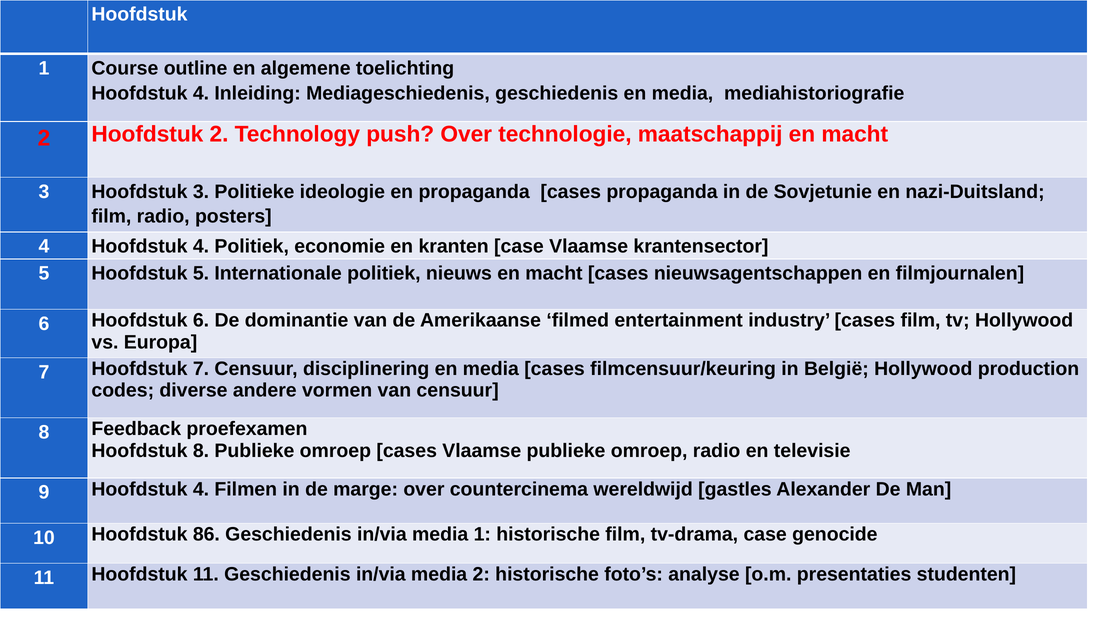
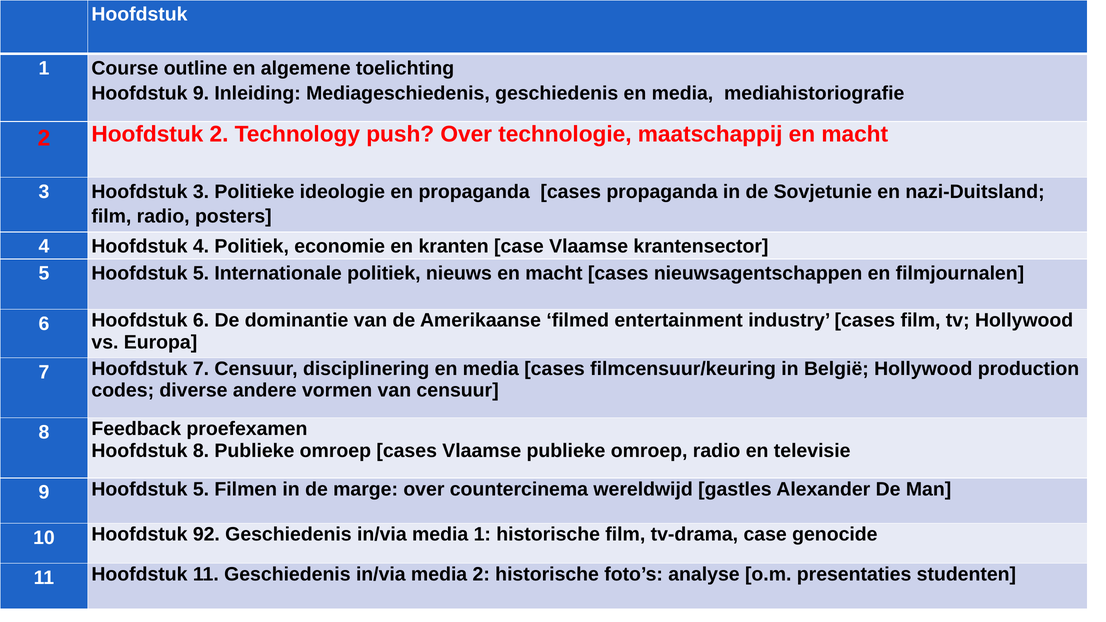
4: 4 -> 9 (201, 93)
9 Hoofdstuk 4: 4 -> 5 (201, 489)
86: 86 -> 92 (206, 535)
